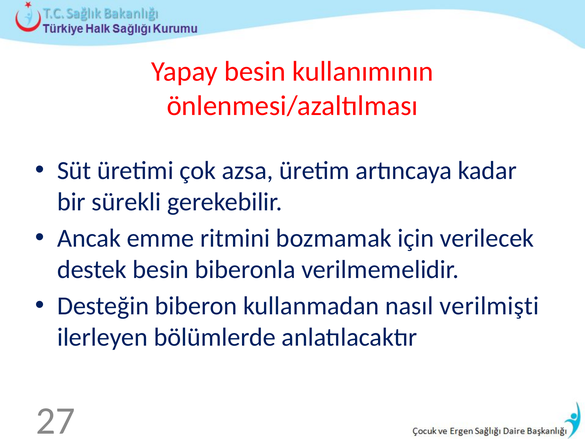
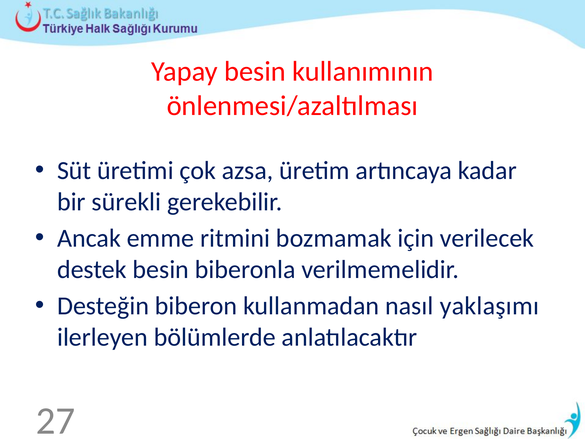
verilmişti: verilmişti -> yaklaşımı (489, 306)
